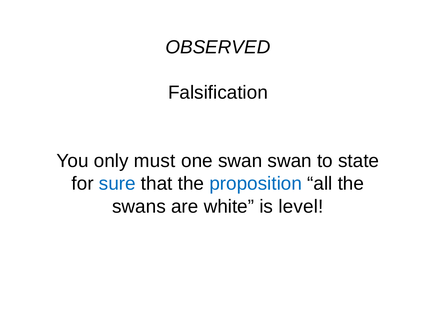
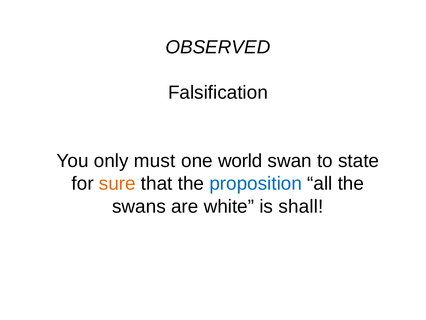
one swan: swan -> world (240, 161)
sure colour: blue -> orange (117, 183)
level: level -> shall (301, 206)
